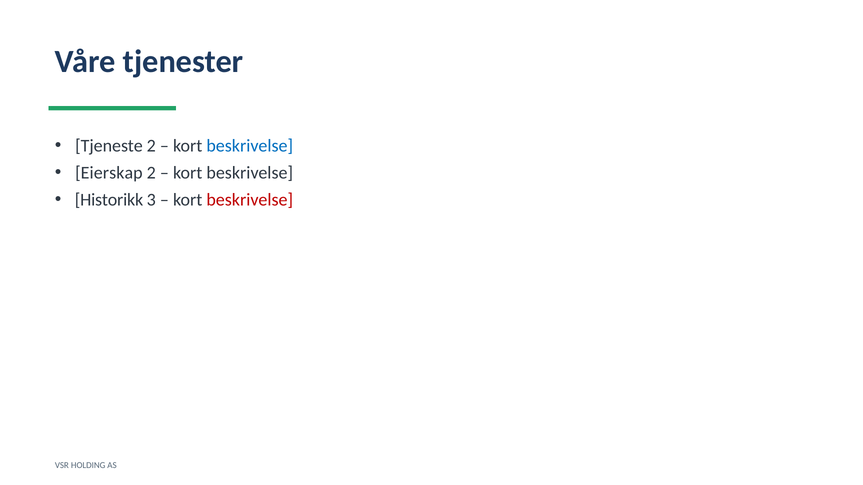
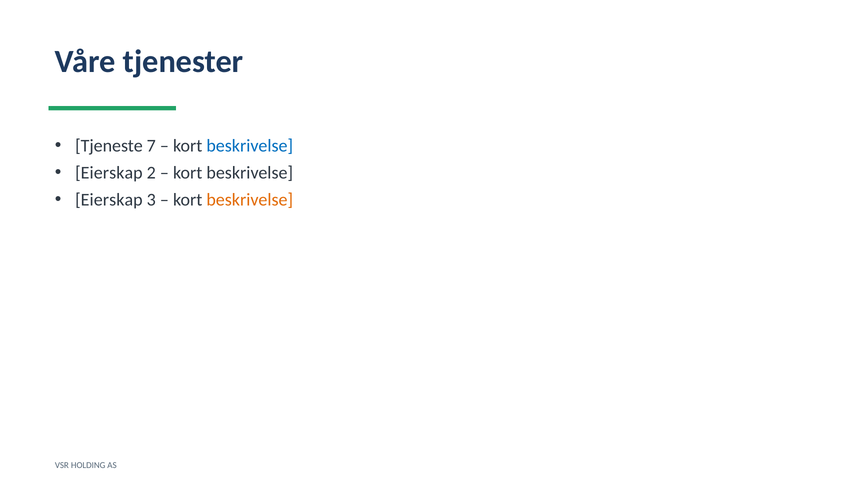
Tjeneste 2: 2 -> 7 (151, 146)
Historikk: Historikk -> Eierskap (109, 200)
beskrivelse colour: red -> orange (250, 200)
